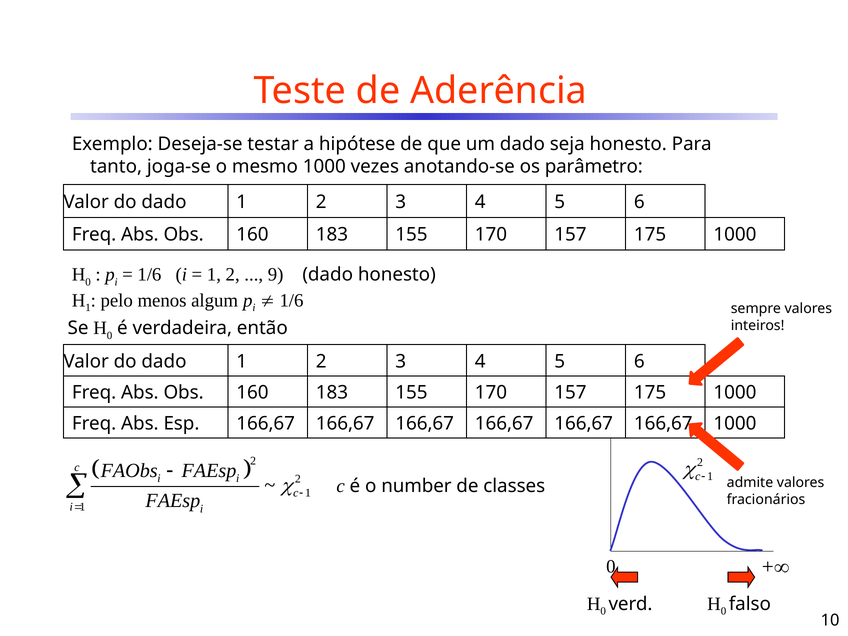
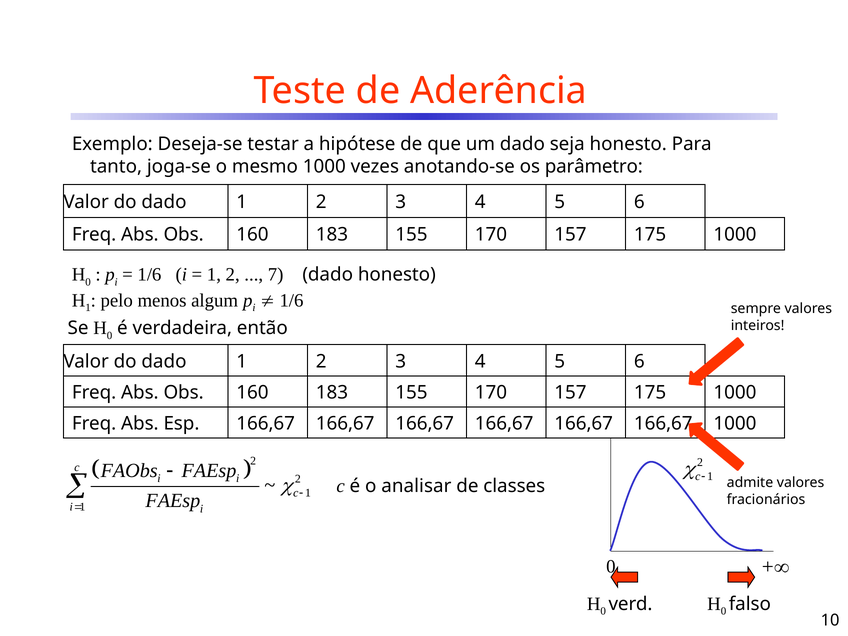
9: 9 -> 7 (276, 275)
number: number -> analisar (416, 486)
